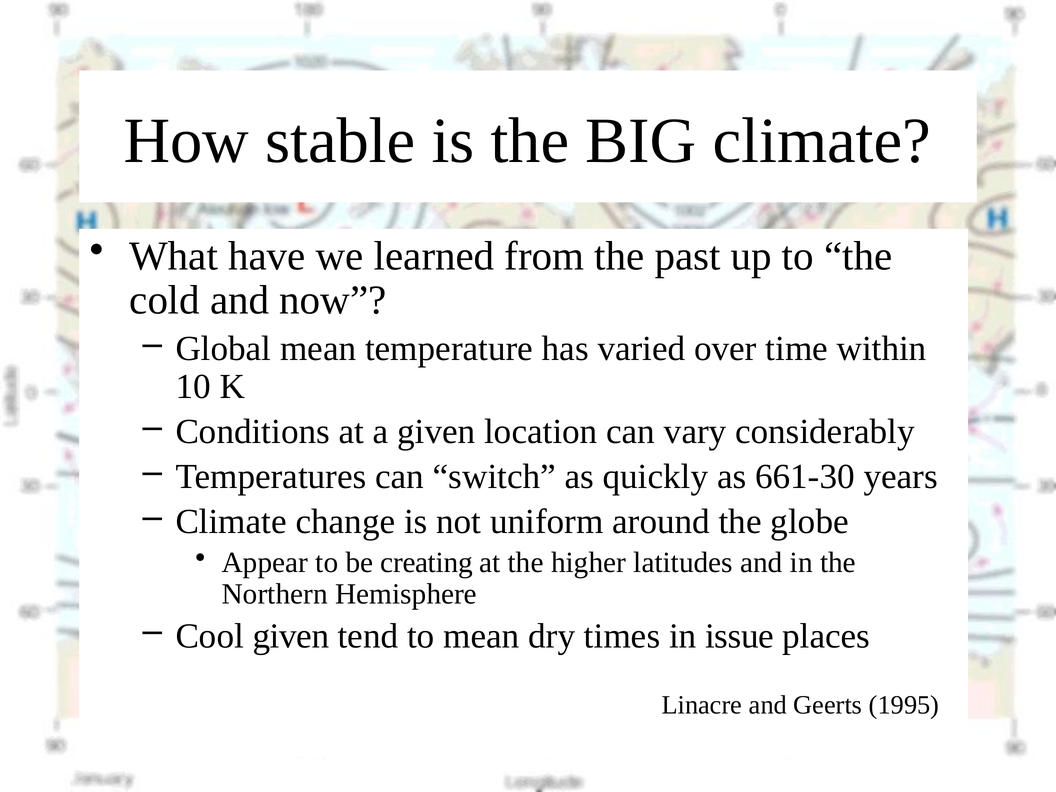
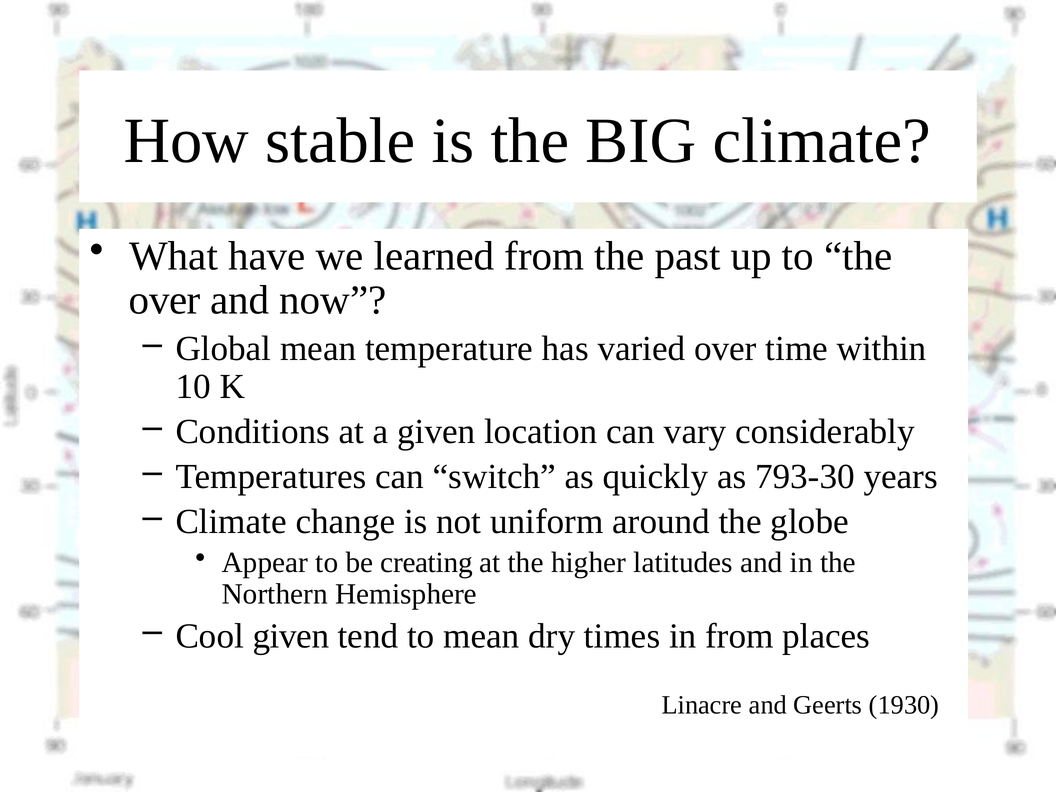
cold: cold -> over (165, 300)
661-30: 661-30 -> 793-30 (805, 477)
in issue: issue -> from (739, 636)
1995: 1995 -> 1930 (904, 705)
